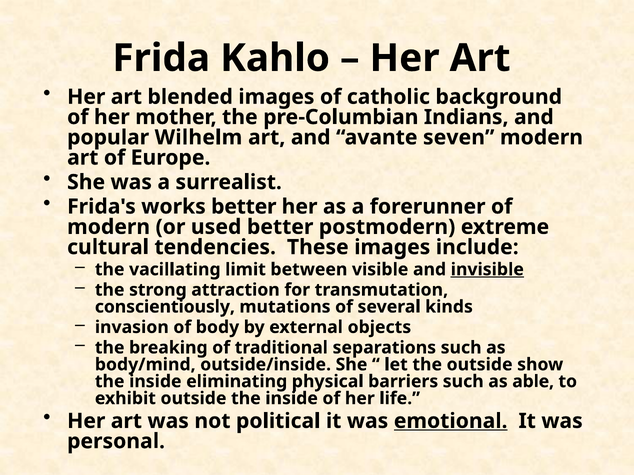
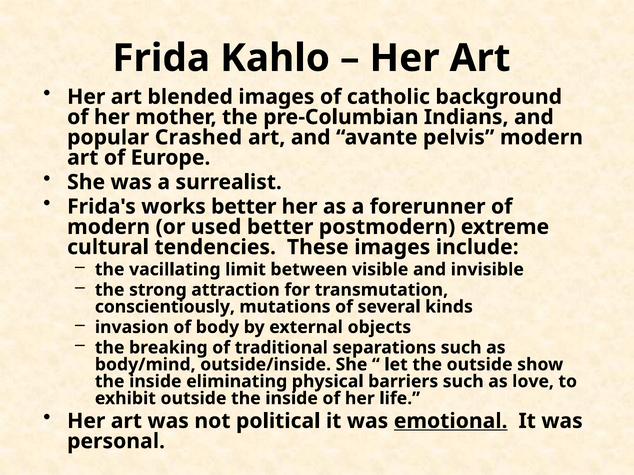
Wilhelm: Wilhelm -> Crashed (198, 138)
seven: seven -> pelvis (459, 138)
invisible underline: present -> none (487, 270)
able: able -> love (533, 382)
